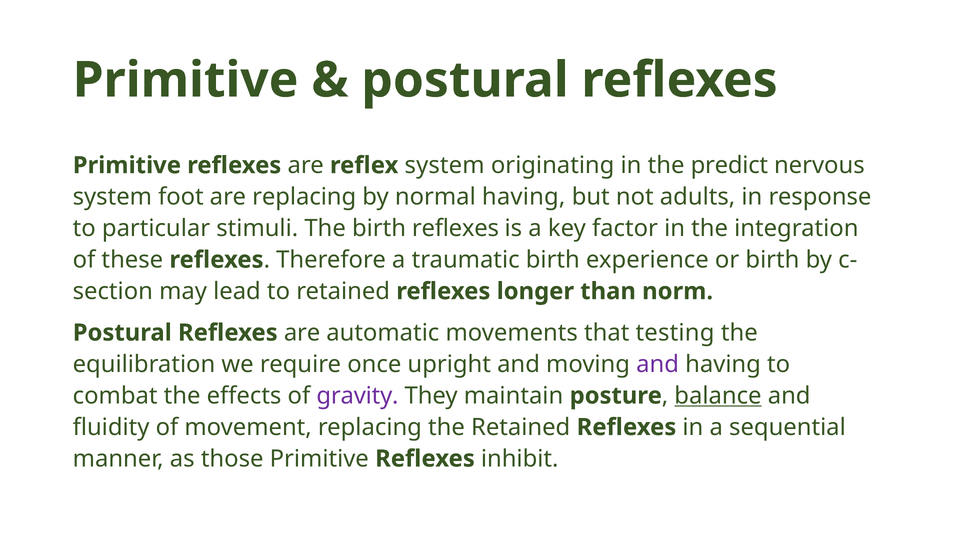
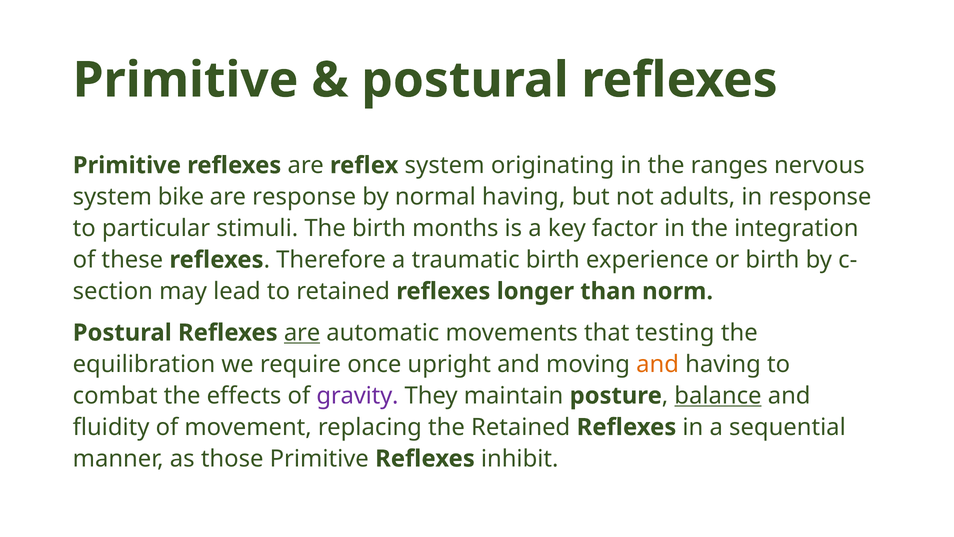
predict: predict -> ranges (729, 165)
foot: foot -> bike (181, 197)
are replacing: replacing -> response (304, 197)
birth reflexes: reflexes -> months (455, 228)
are underline: none -> present (302, 333)
and colour: purple -> orange (658, 364)
